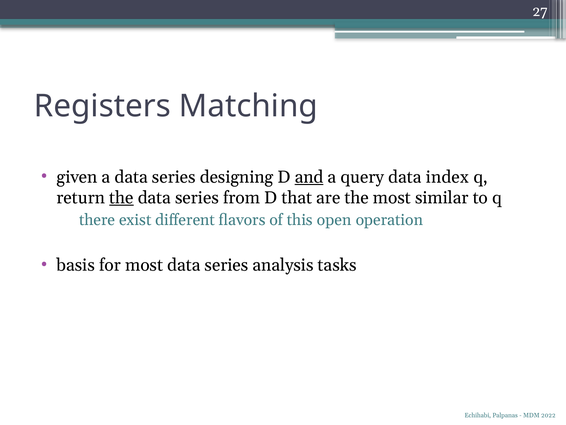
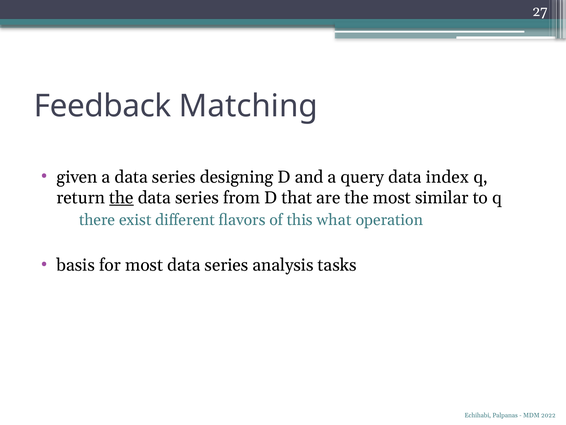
Registers: Registers -> Feedback (103, 106)
and underline: present -> none (309, 177)
open: open -> what (334, 220)
